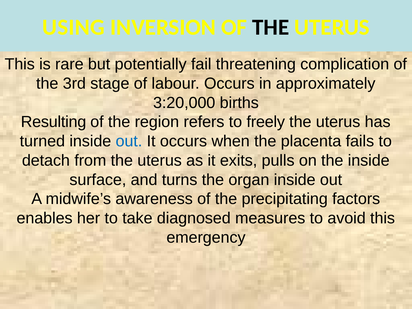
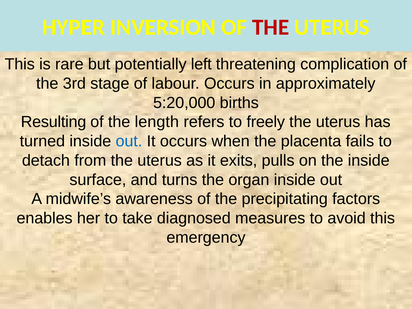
USING: USING -> HYPER (73, 27)
THE colour: black -> red (271, 27)
fail: fail -> left (201, 64)
3:20,000: 3:20,000 -> 5:20,000 (184, 103)
region: region -> length (157, 122)
